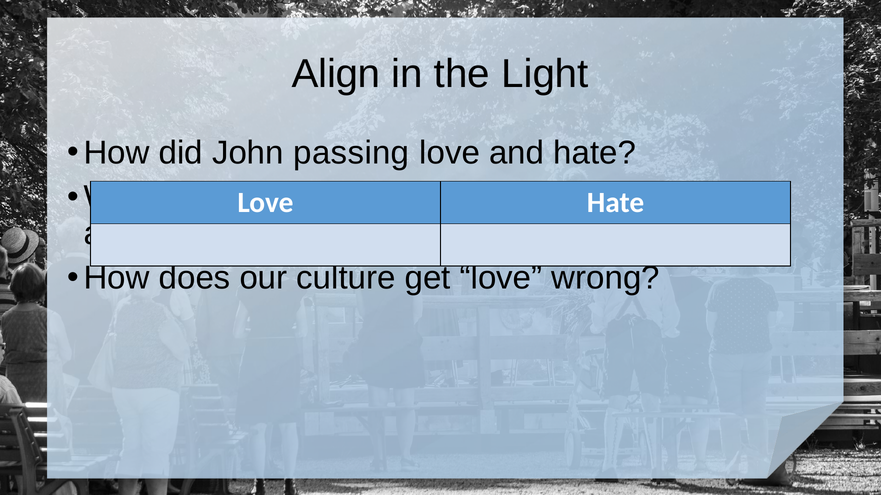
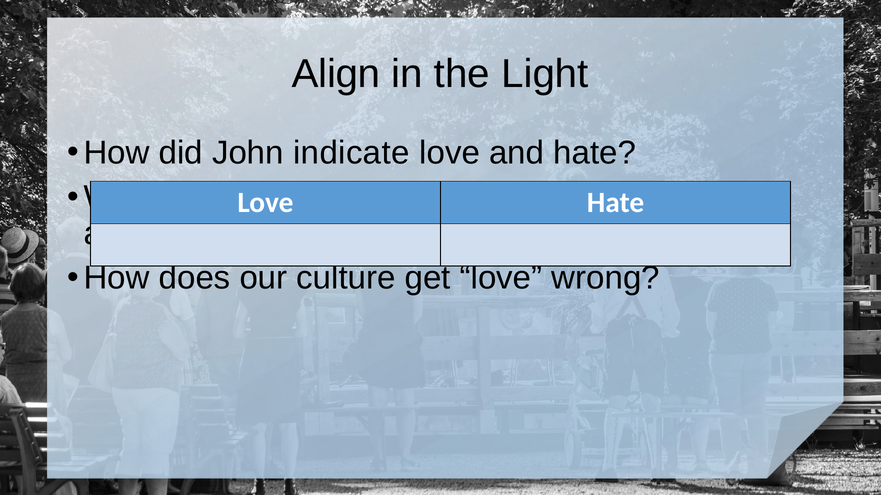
passing: passing -> indicate (351, 153)
